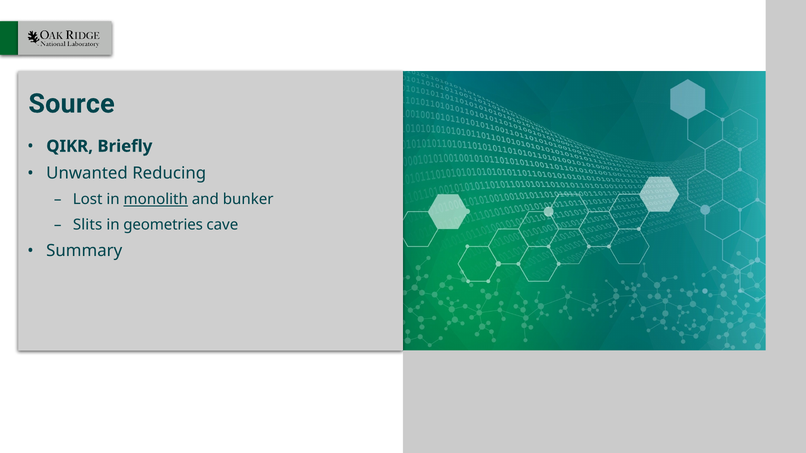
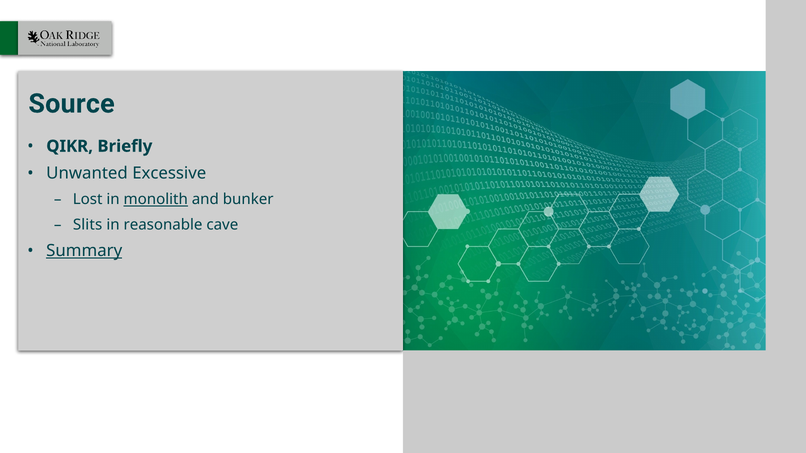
Reducing: Reducing -> Excessive (169, 173)
geometries: geometries -> reasonable (163, 225)
Summary underline: none -> present (84, 251)
